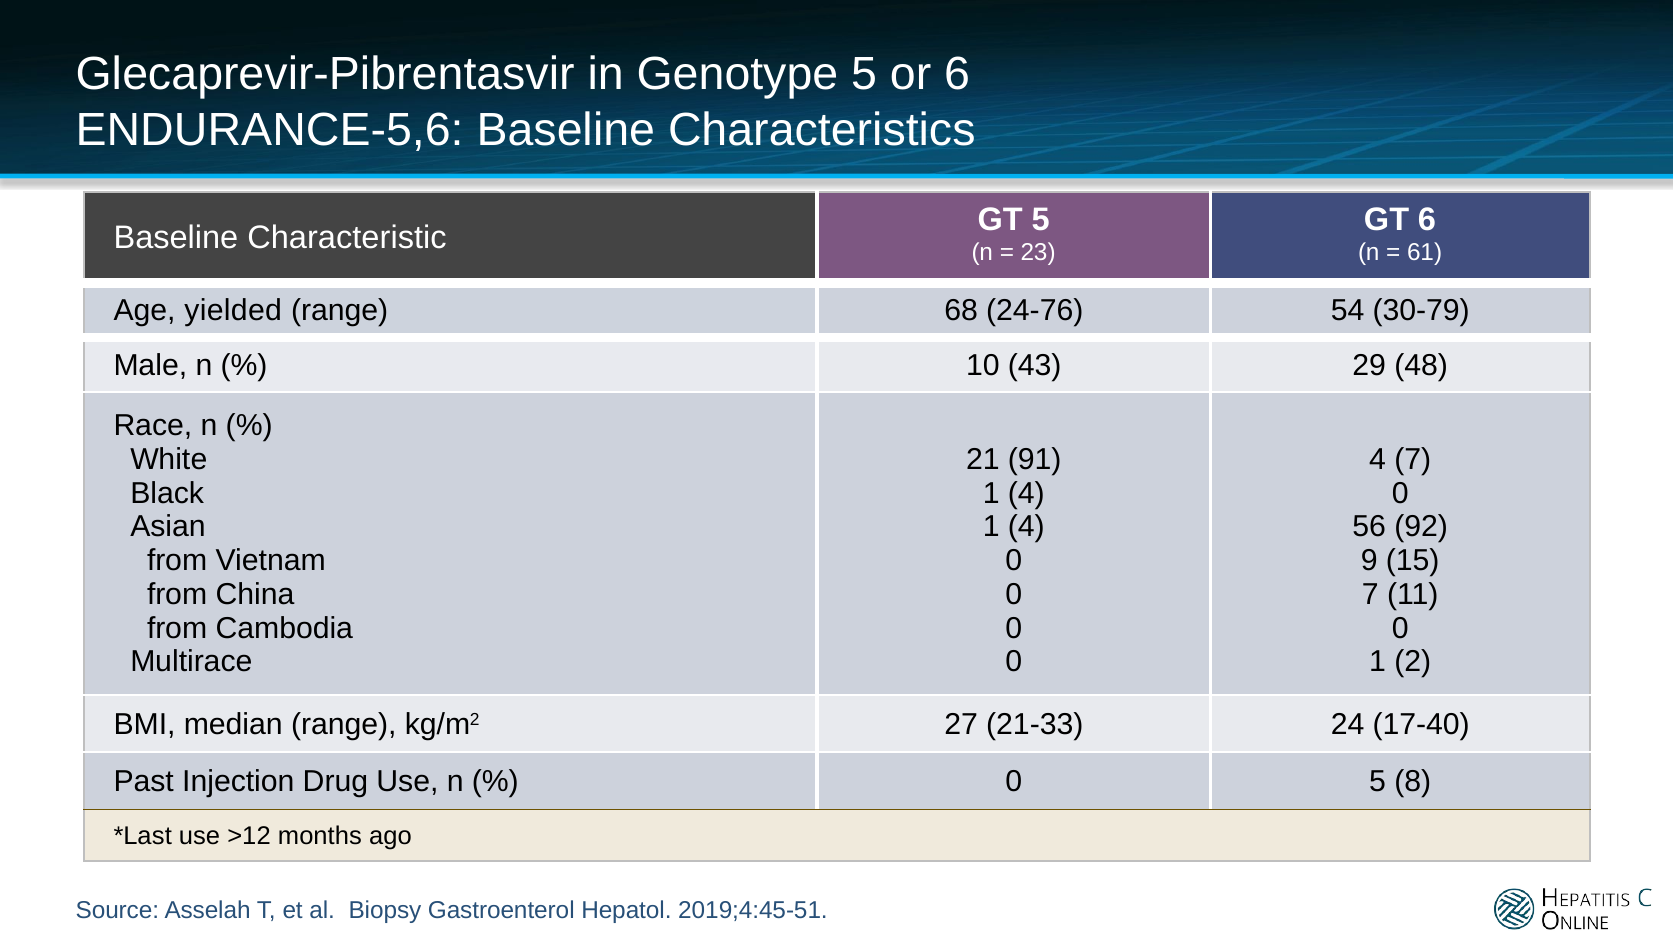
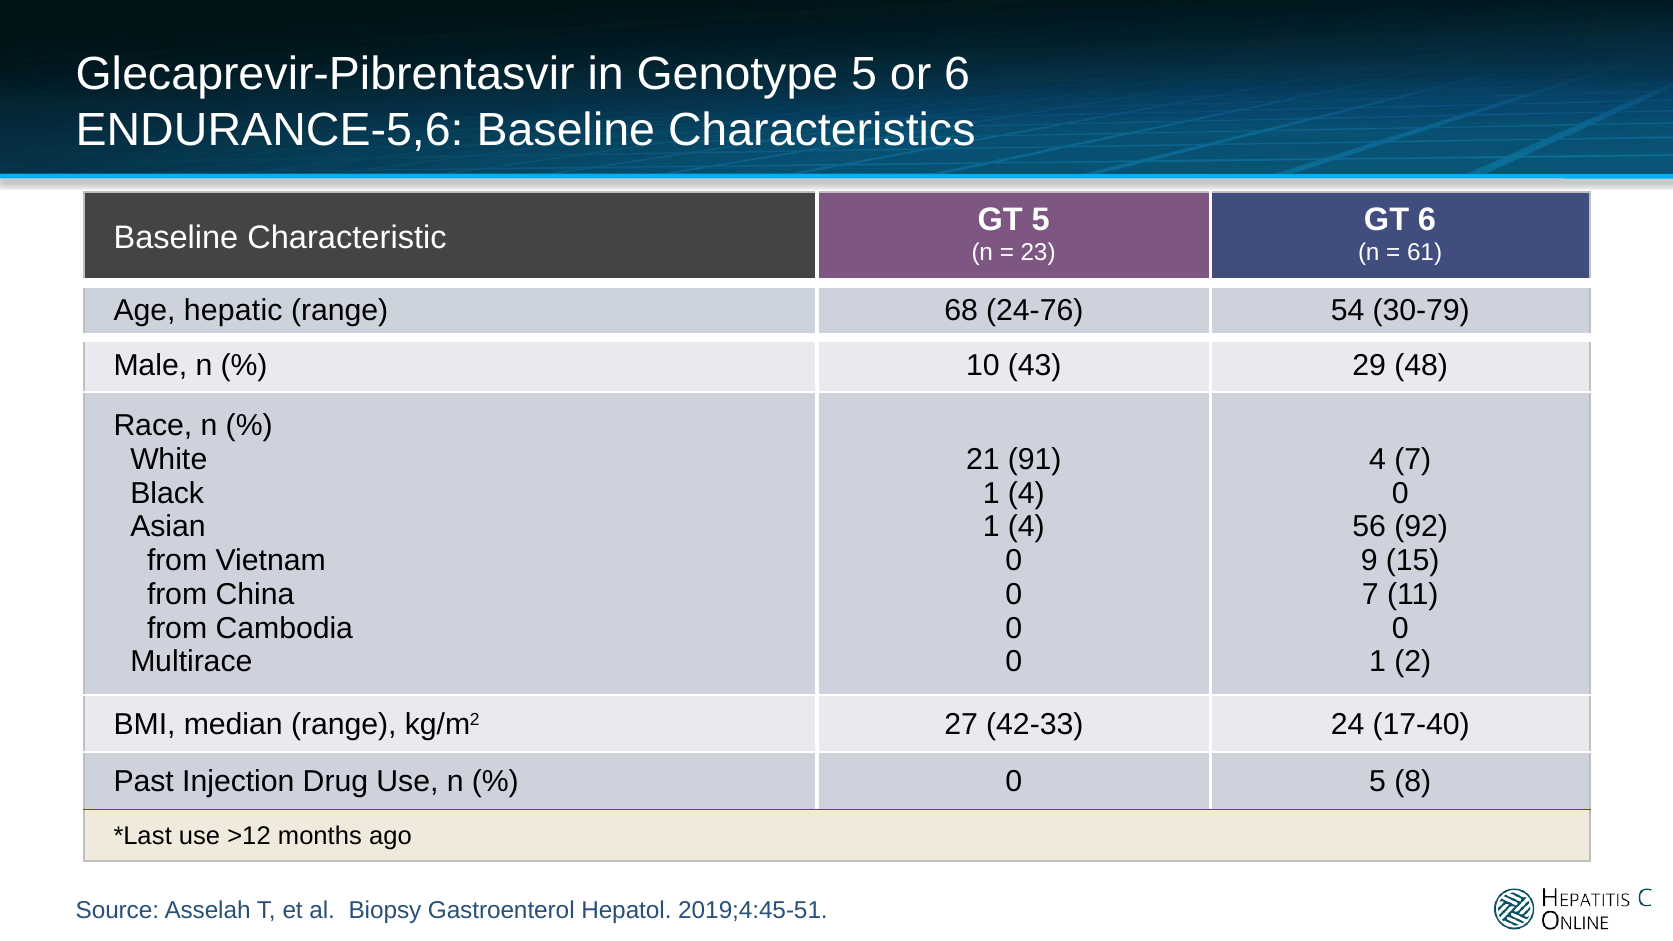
yielded: yielded -> hepatic (233, 311)
21-33: 21-33 -> 42-33 (1035, 724)
